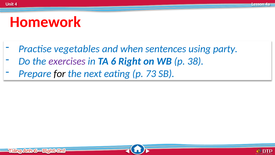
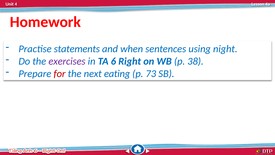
vegetables: vegetables -> statements (77, 49)
party: party -> night (225, 49)
for colour: black -> red (60, 73)
